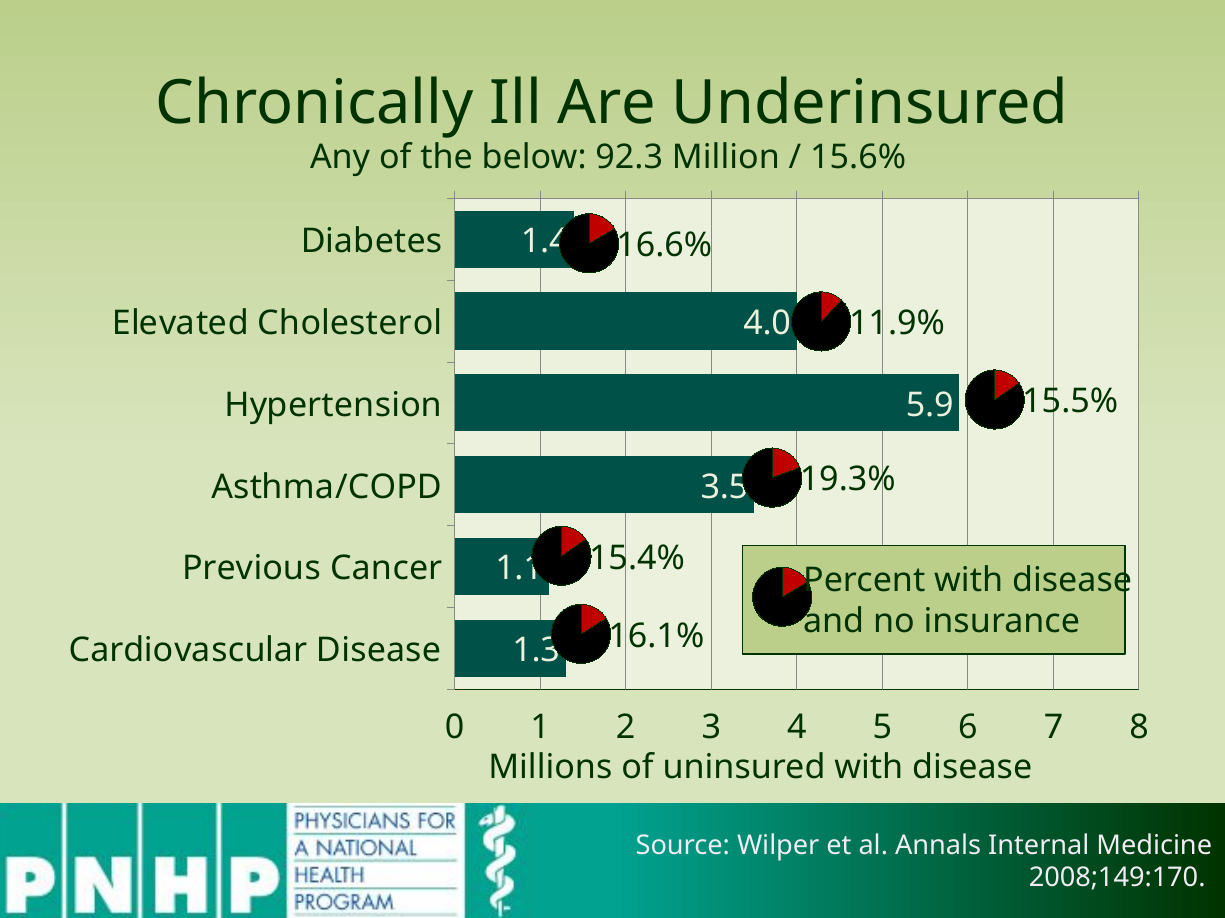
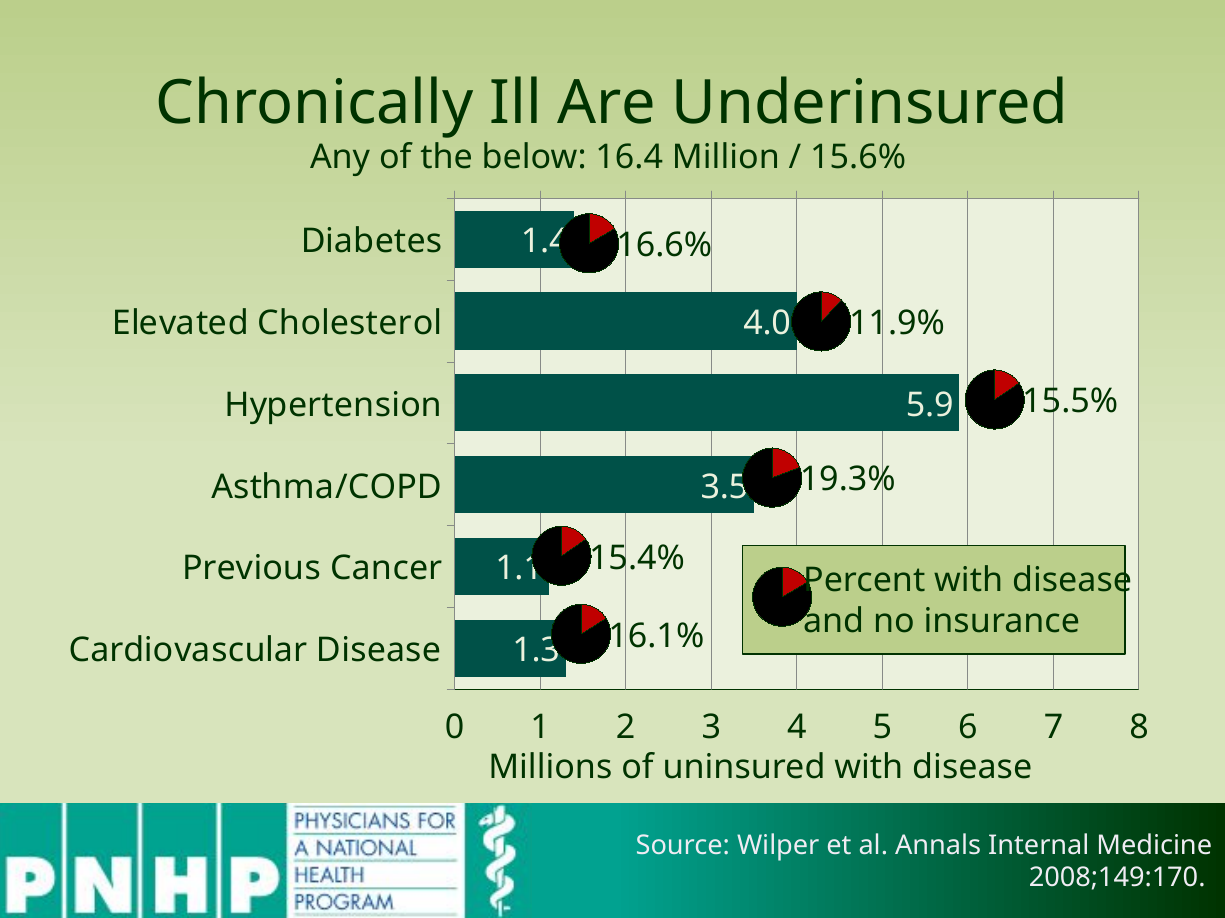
92.3: 92.3 -> 16.4 (629, 158)
